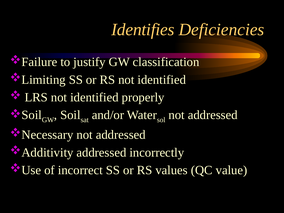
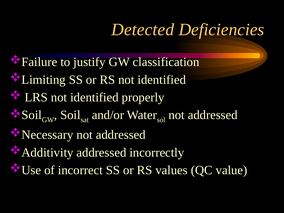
Identifies: Identifies -> Detected (143, 30)
